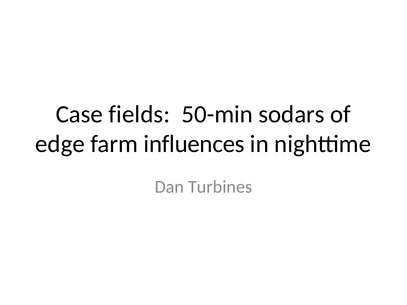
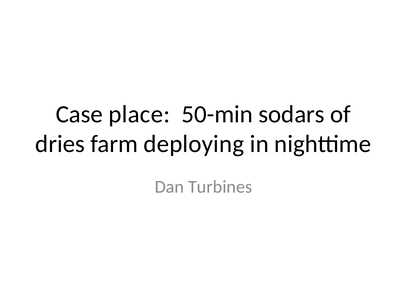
fields: fields -> place (139, 114)
edge: edge -> dries (60, 144)
influences: influences -> deploying (194, 144)
